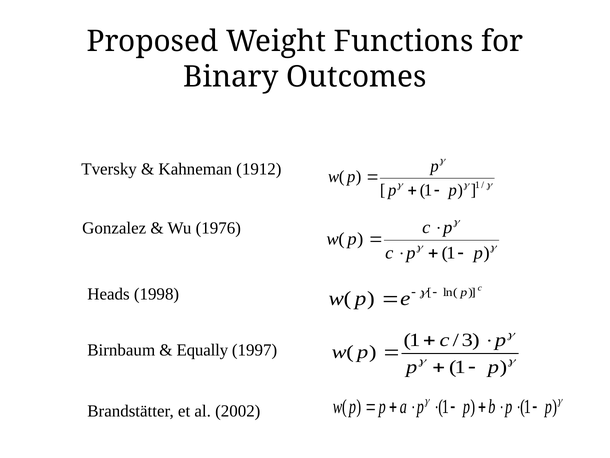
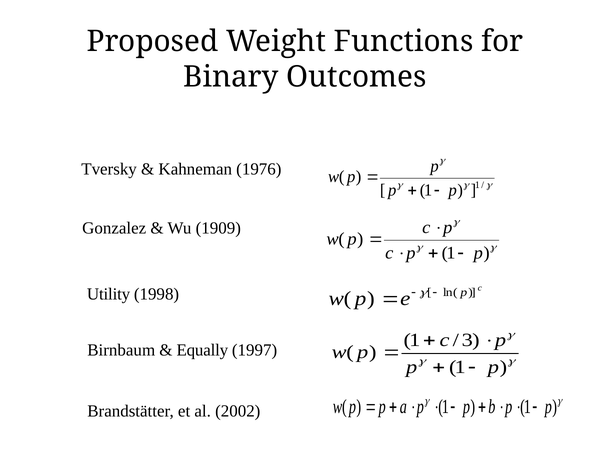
1912: 1912 -> 1976 (259, 169)
1976: 1976 -> 1909 (218, 228)
Heads: Heads -> Utility (109, 294)
